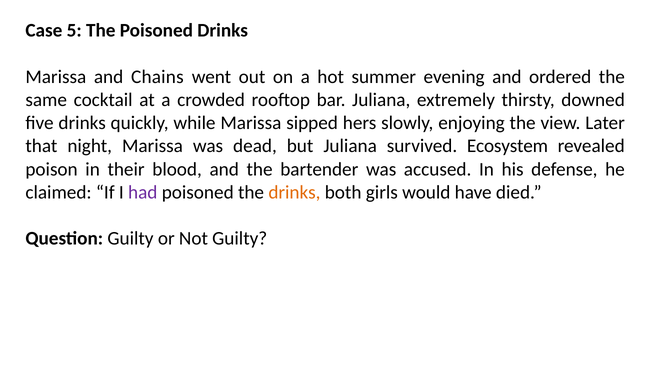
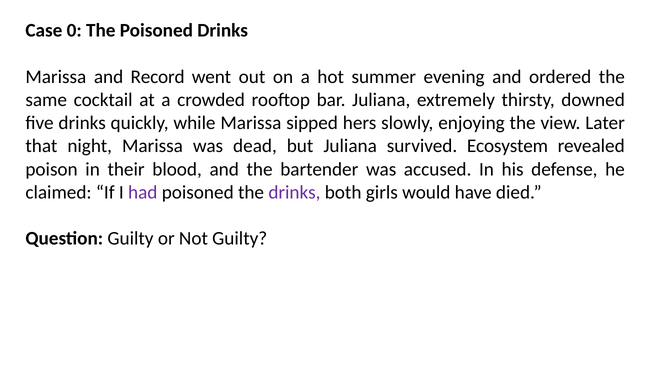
5: 5 -> 0 (74, 31)
Chains: Chains -> Record (158, 77)
drinks colour: orange -> purple (294, 192)
